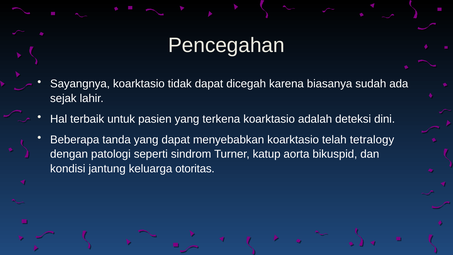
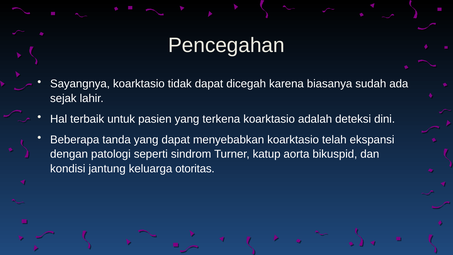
tetralogy: tetralogy -> ekspansi (372, 140)
